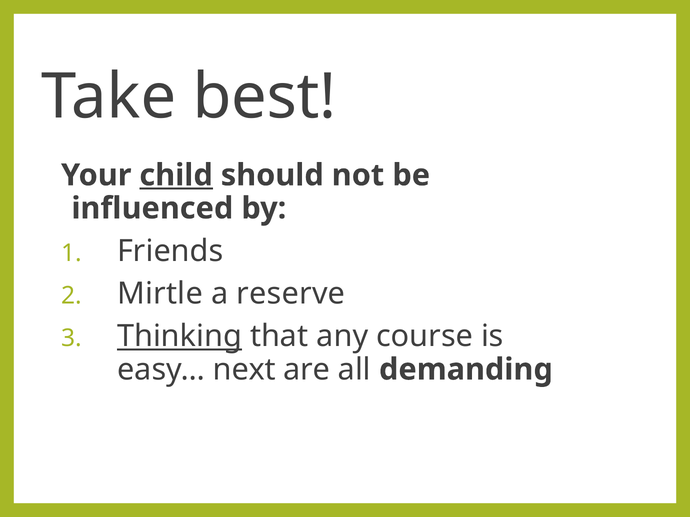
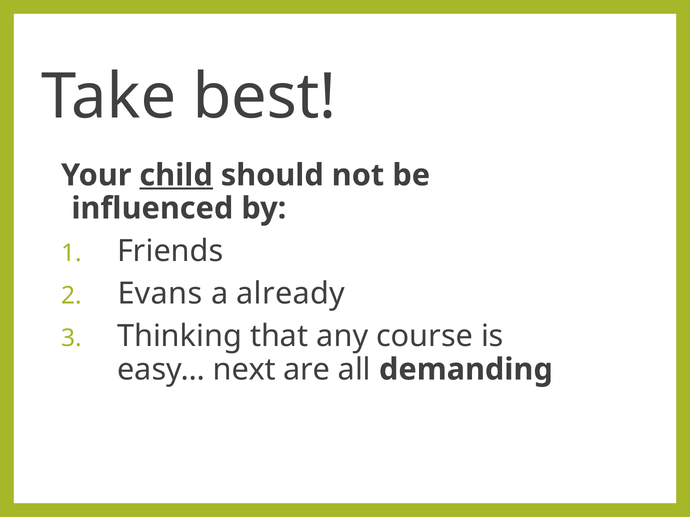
Mirtle: Mirtle -> Evans (160, 294)
reserve: reserve -> already (291, 294)
Thinking underline: present -> none (180, 337)
